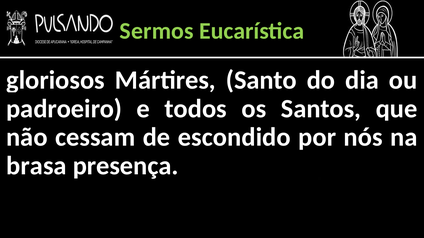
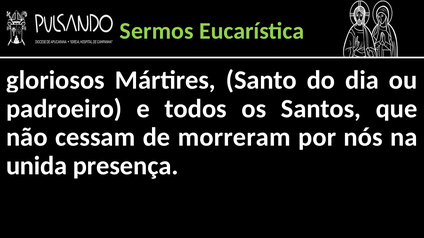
escondido: escondido -> morreram (234, 137)
brasa: brasa -> unida (37, 166)
